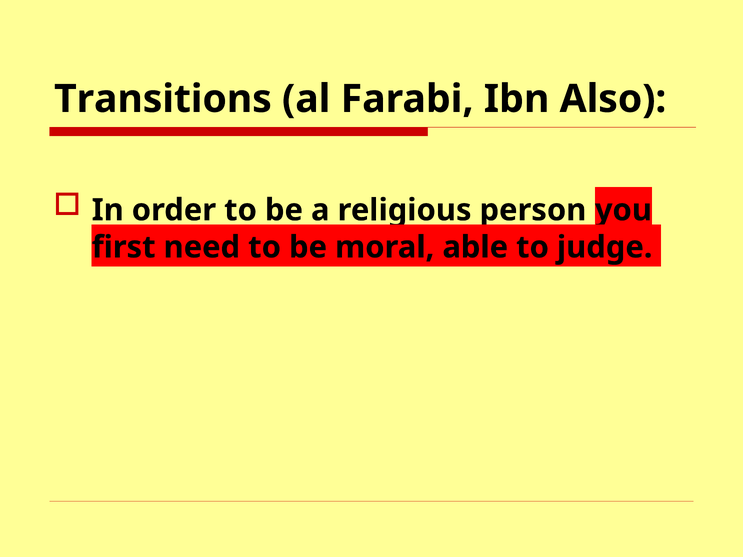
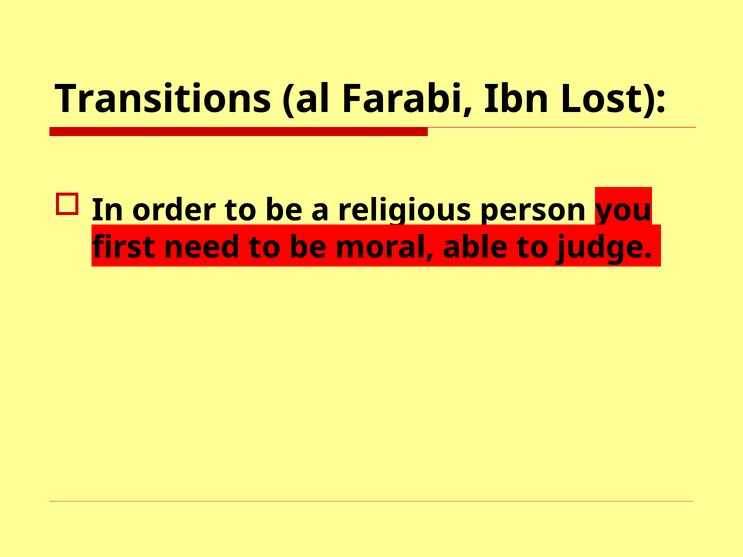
Also: Also -> Lost (613, 99)
